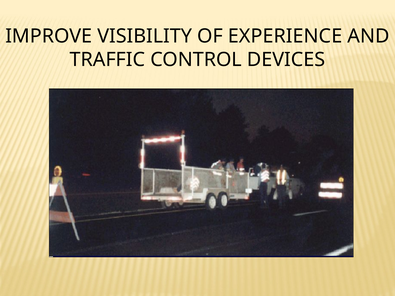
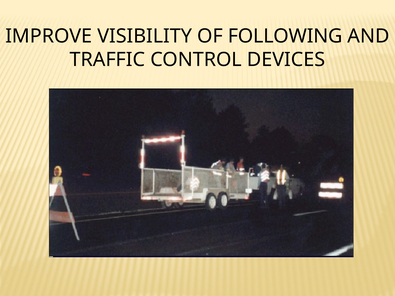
EXPERIENCE: EXPERIENCE -> FOLLOWING (285, 36)
